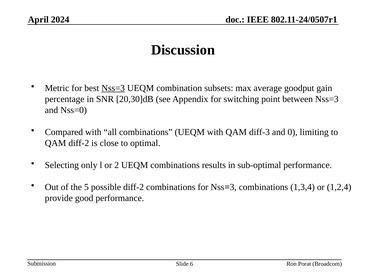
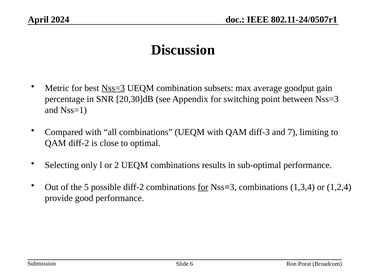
Nss=0: Nss=0 -> Nss=1 (74, 110)
0: 0 -> 7 (293, 132)
for underline: none -> present (203, 187)
